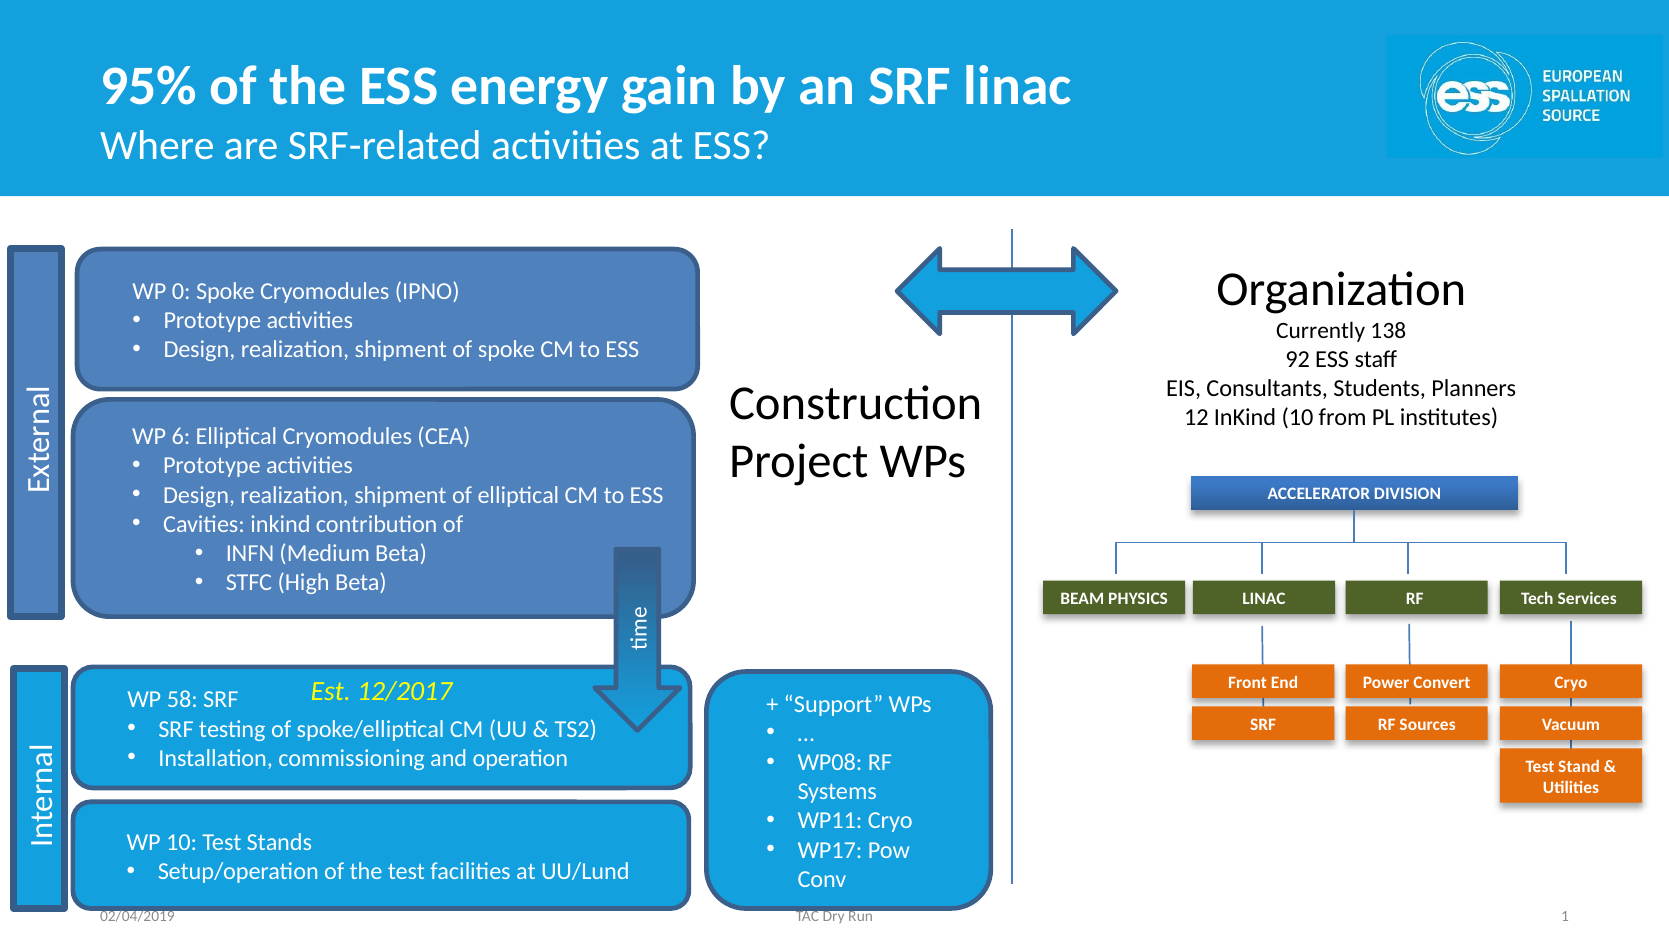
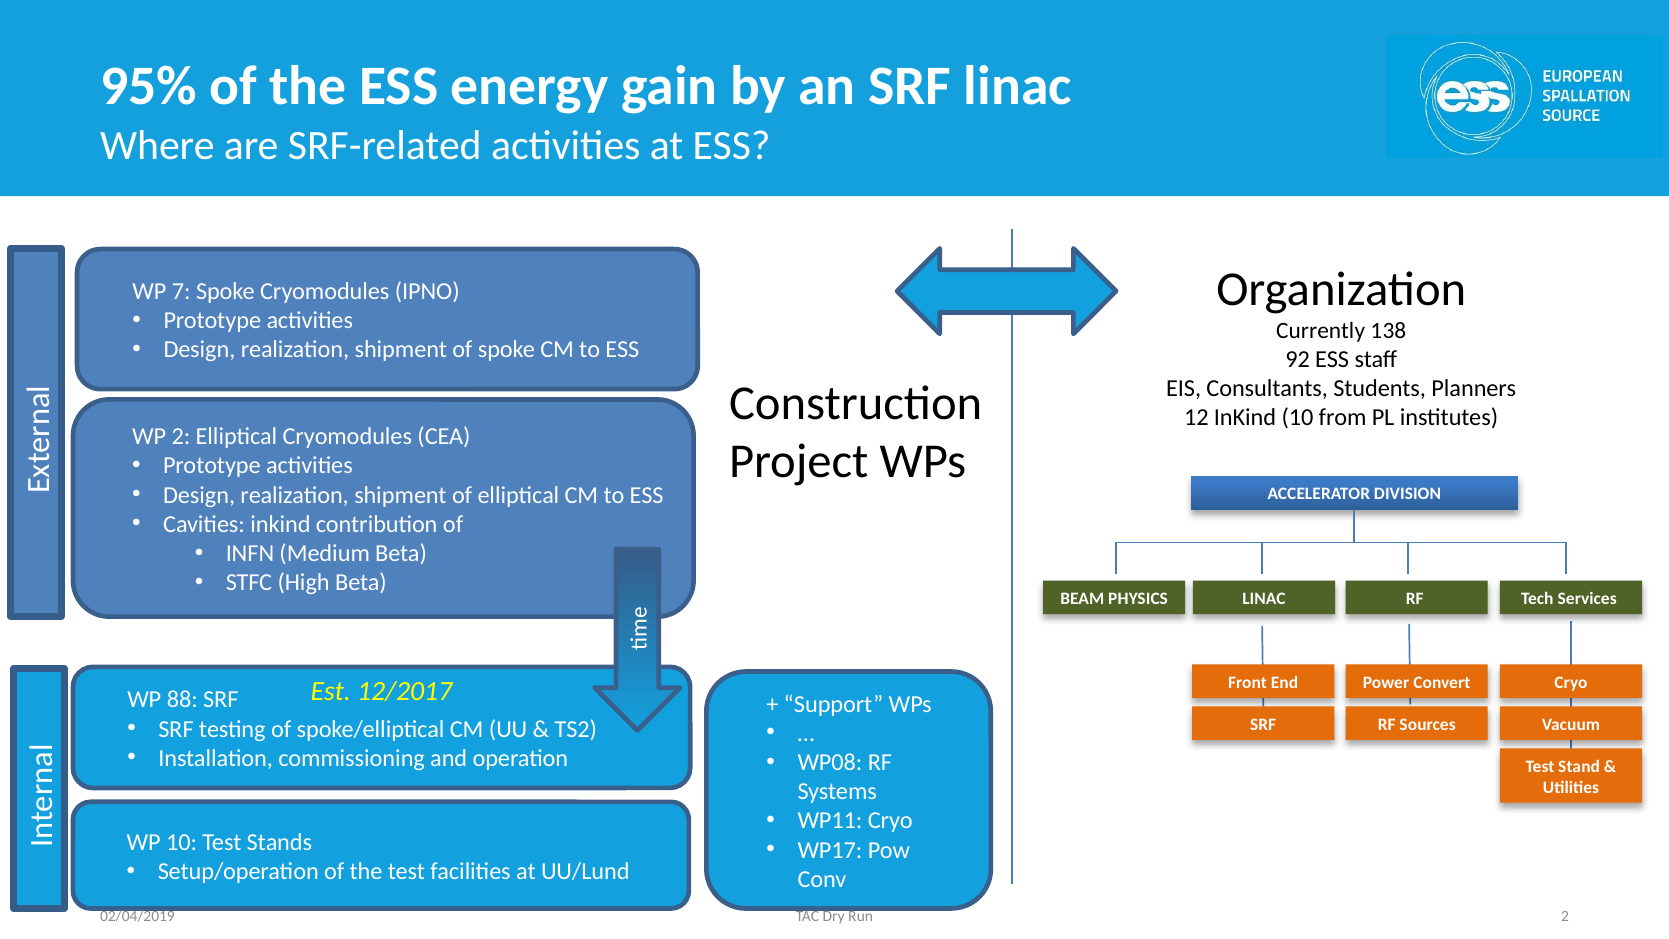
0: 0 -> 7 (181, 292)
WP 6: 6 -> 2 (181, 437)
58: 58 -> 88 (182, 700)
Run 1: 1 -> 2 (1565, 917)
